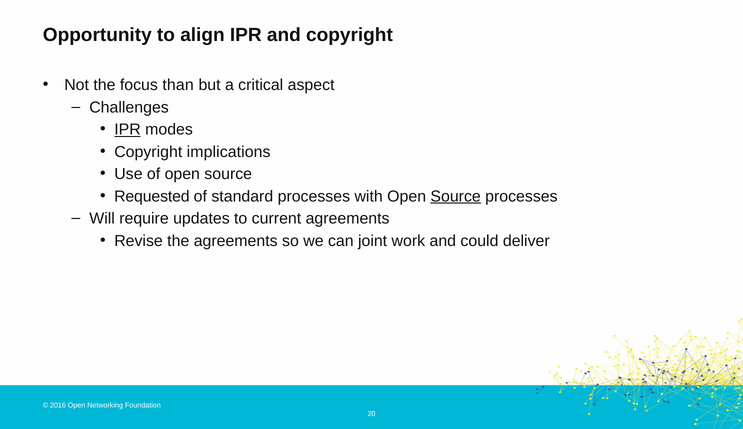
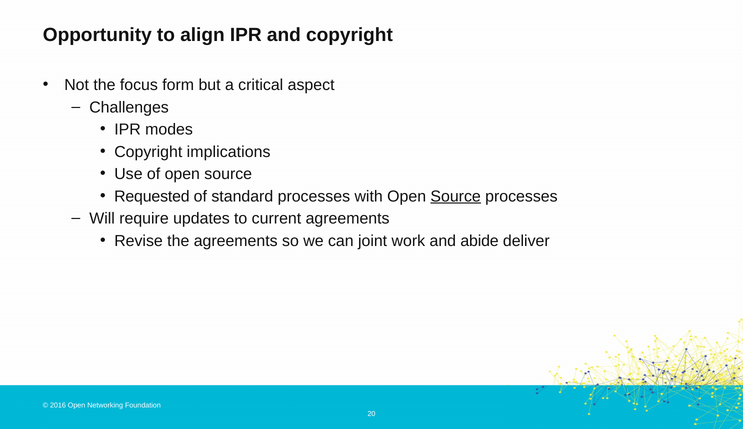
than: than -> form (178, 85)
IPR underline: present -> none (128, 129)
could: could -> abide (480, 241)
